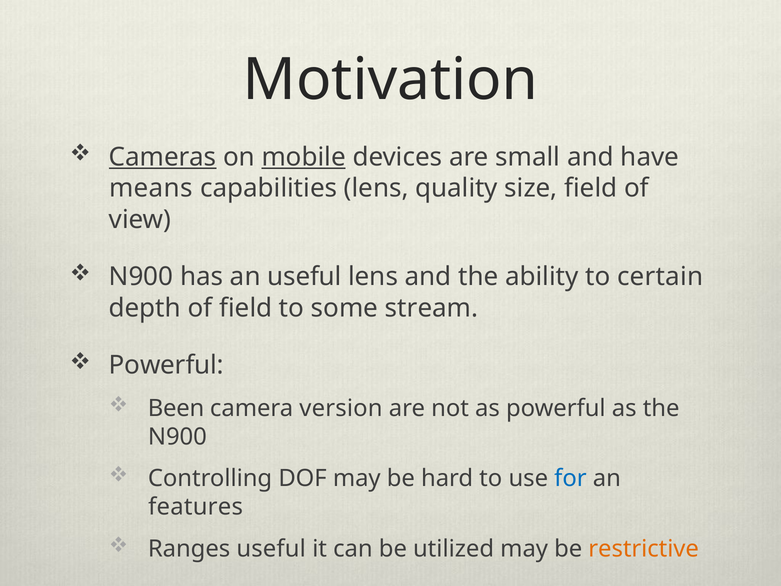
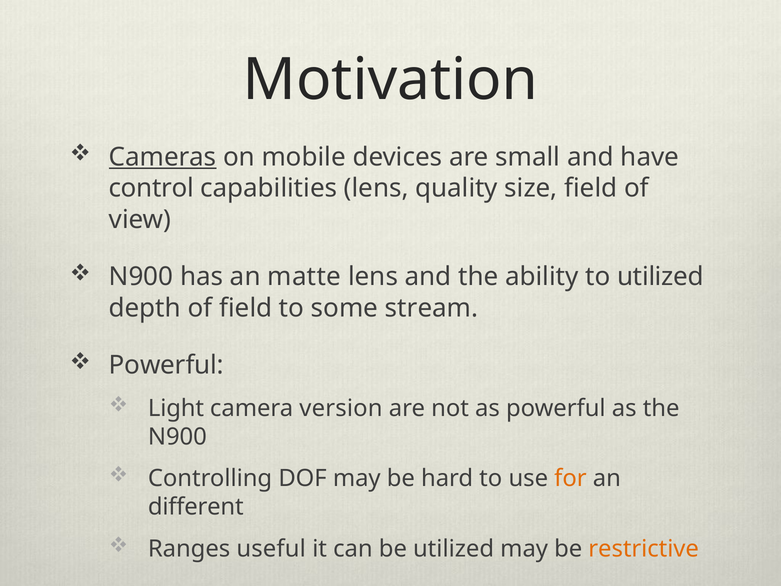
mobile underline: present -> none (304, 157)
means: means -> control (151, 188)
an useful: useful -> matte (304, 277)
to certain: certain -> utilized (660, 277)
Been: Been -> Light (176, 408)
for colour: blue -> orange (570, 478)
features: features -> different (196, 507)
